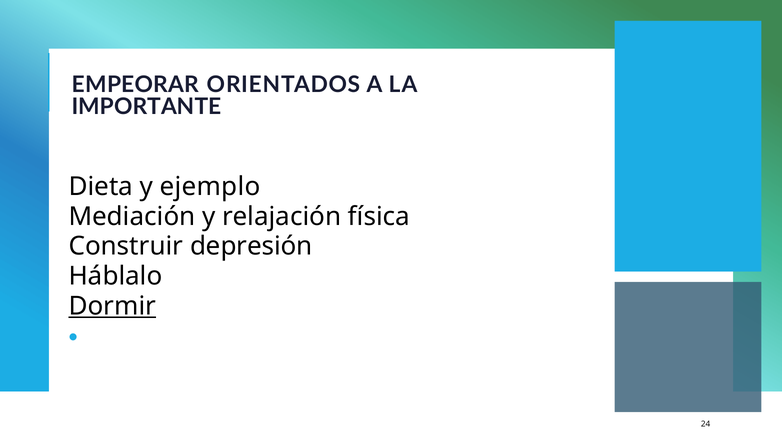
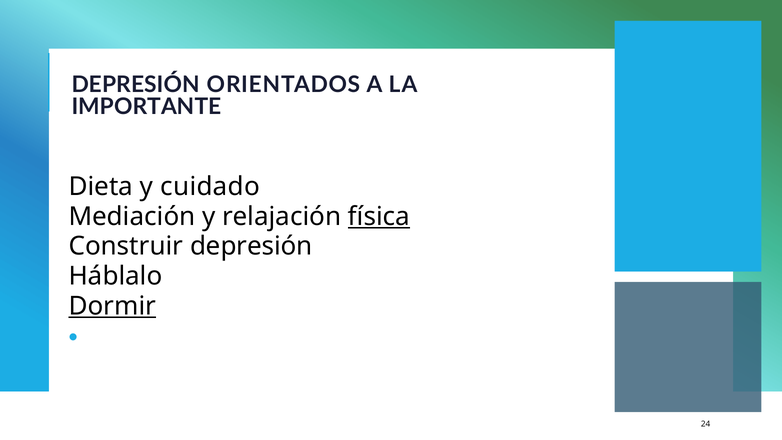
EMPEORAR: EMPEORAR -> DEPRESIÓN (136, 85)
ejemplo: ejemplo -> cuidado (210, 187)
física underline: none -> present (379, 216)
